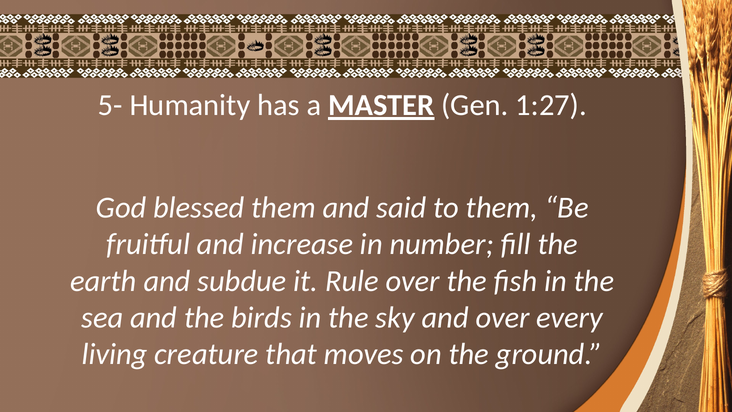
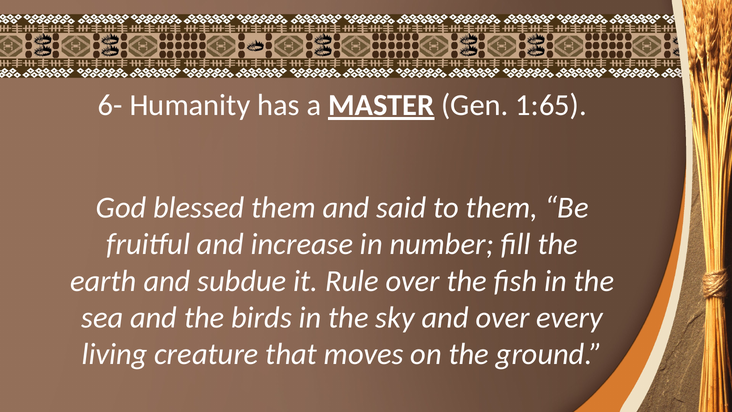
5-: 5- -> 6- (110, 105)
1:27: 1:27 -> 1:65 (551, 105)
